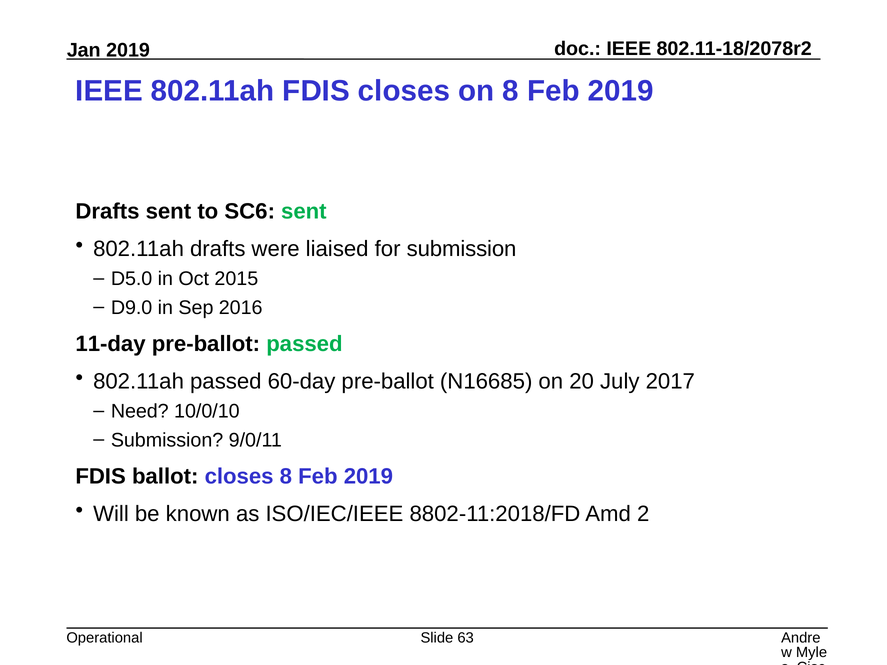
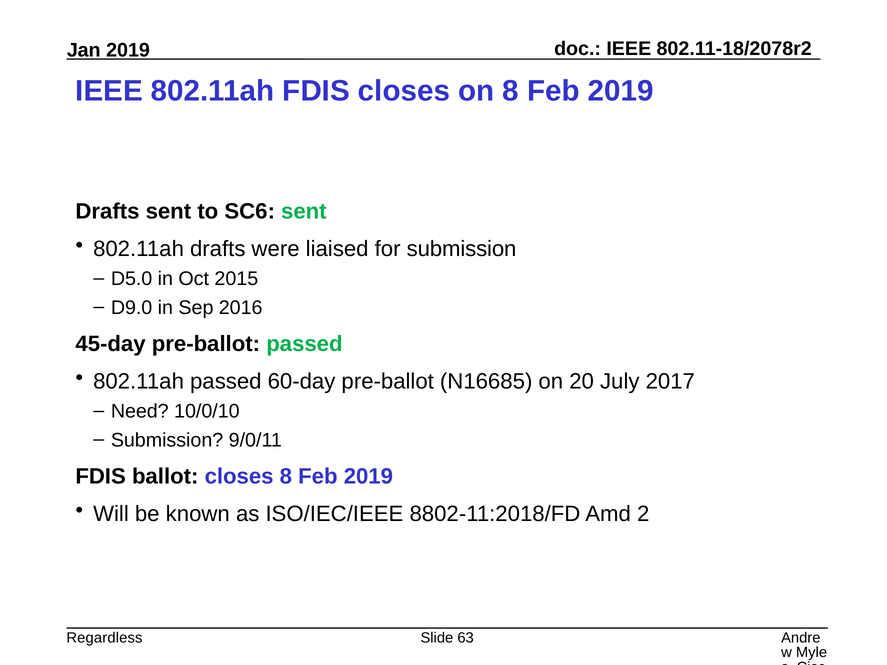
11-day: 11-day -> 45-day (111, 344)
Operational: Operational -> Regardless (104, 638)
